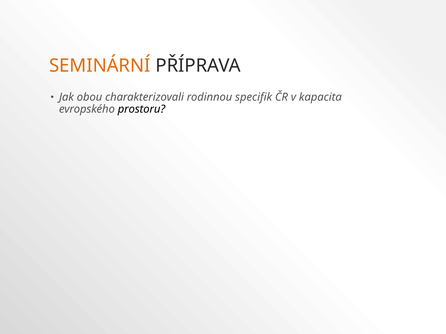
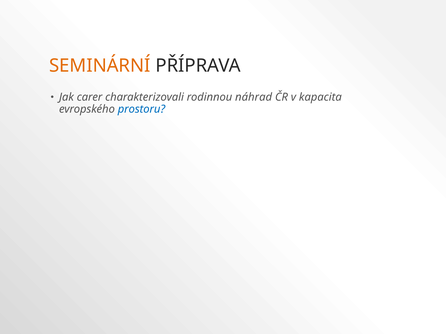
obou: obou -> carer (90, 97)
specifik: specifik -> náhrad (254, 97)
prostoru colour: black -> blue (141, 109)
